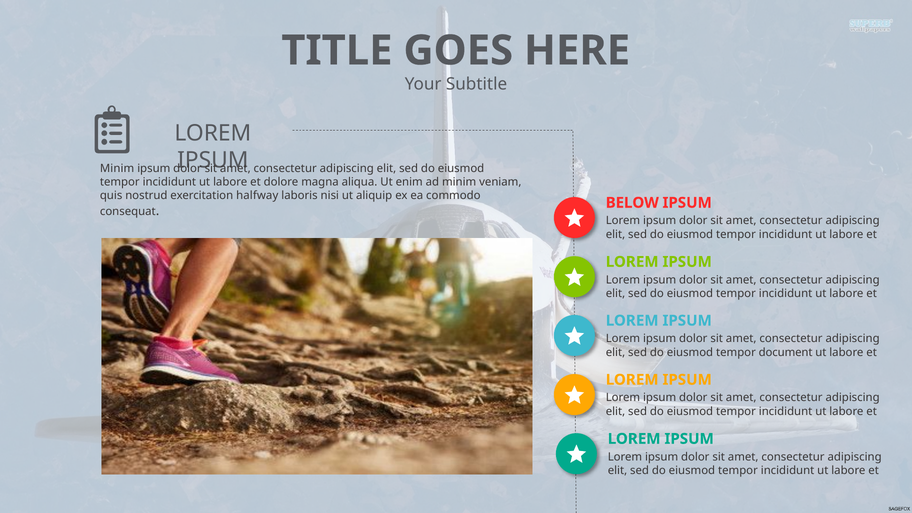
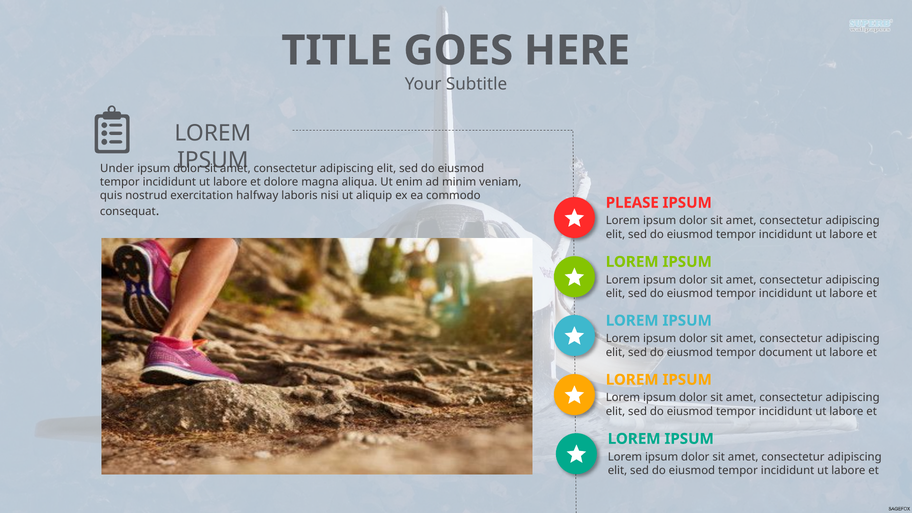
Minim: Minim -> Under (117, 168)
BELOW: BELOW -> PLEASE (632, 203)
